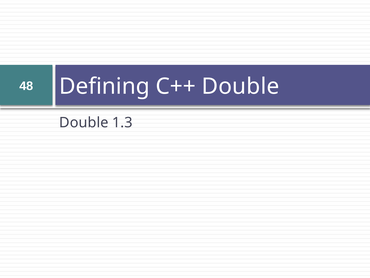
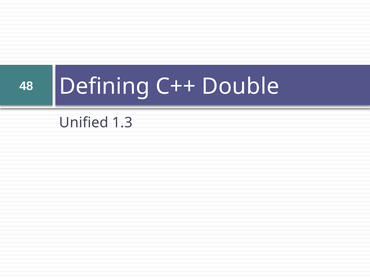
Double: Double -> Unified (84, 122)
